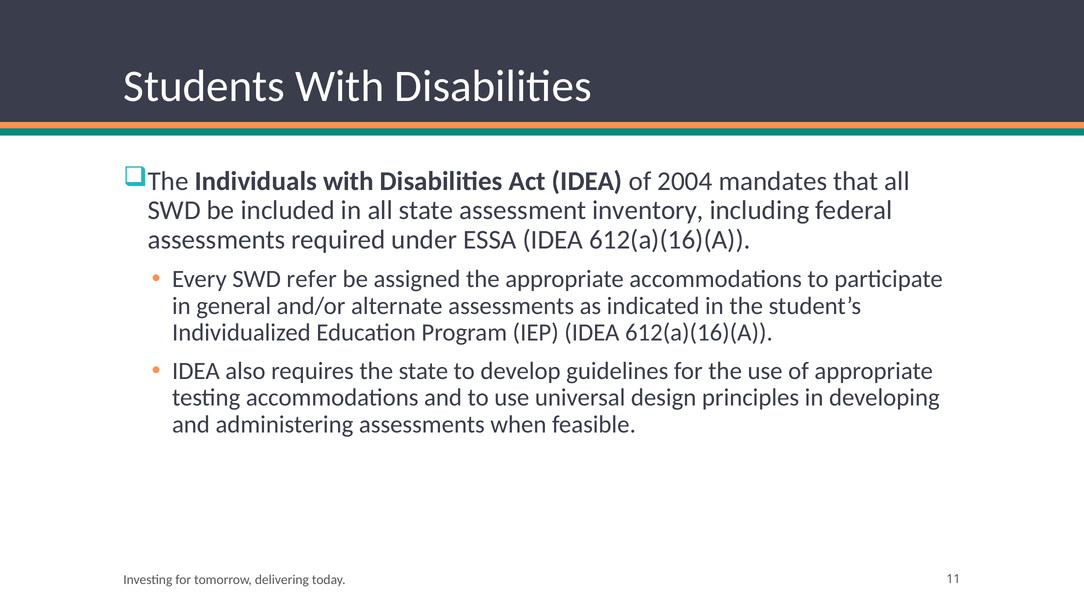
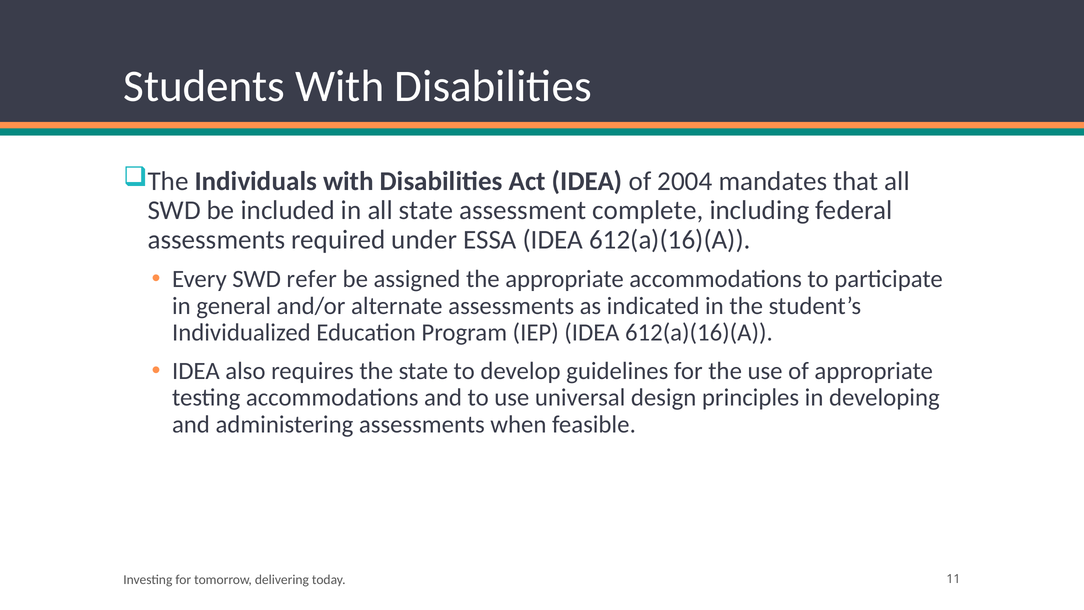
inventory: inventory -> complete (648, 210)
